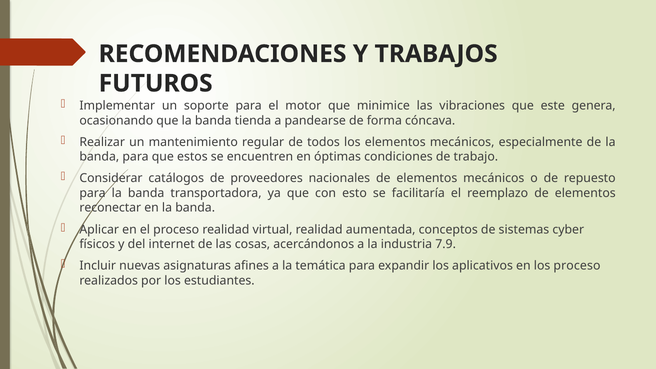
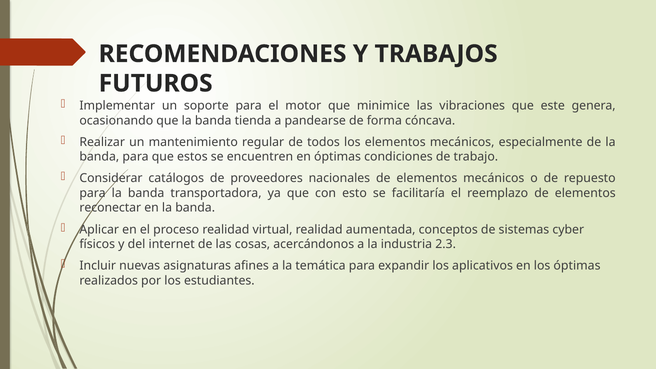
7.9: 7.9 -> 2.3 (446, 244)
los proceso: proceso -> óptimas (577, 266)
